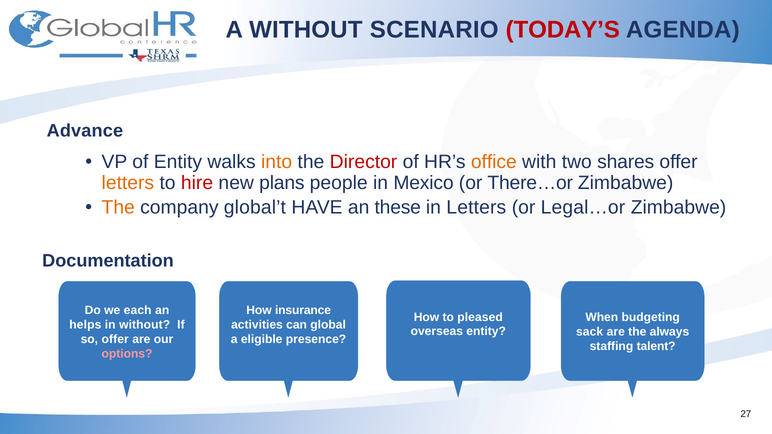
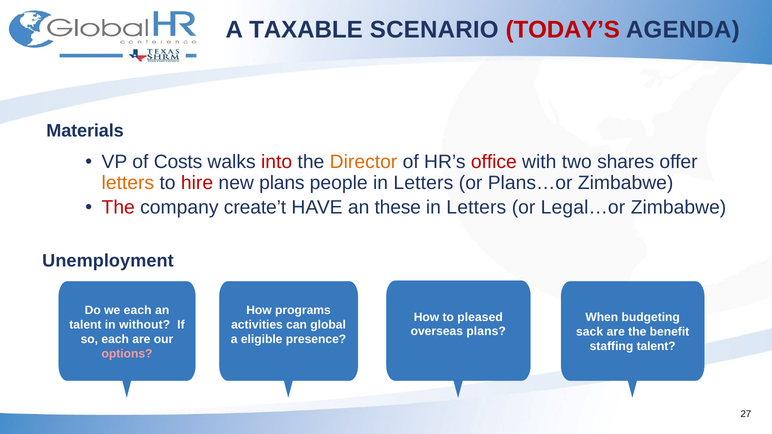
A WITHOUT: WITHOUT -> TAXABLE (306, 30)
Advance: Advance -> Materials (85, 131)
of Entity: Entity -> Costs (178, 162)
into colour: orange -> red (277, 162)
Director colour: red -> orange (364, 162)
office colour: orange -> red (494, 162)
people in Mexico: Mexico -> Letters (423, 183)
There…or: There…or -> Plans…or (530, 183)
The colour: orange -> red (118, 208)
global’t: global’t -> create’t (255, 208)
Documentation: Documentation -> Unemployment (108, 261)
insurance: insurance -> programs (303, 310)
helps: helps -> talent (85, 325)
overseas entity: entity -> plans (486, 332)
always: always -> benefit (669, 332)
so offer: offer -> each (115, 339)
